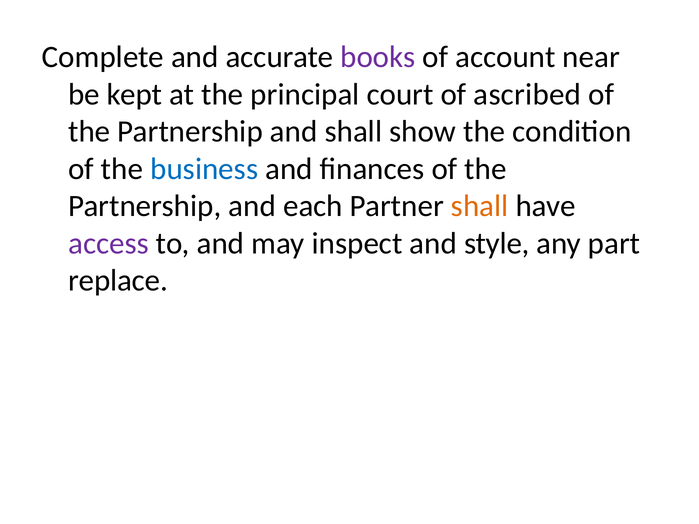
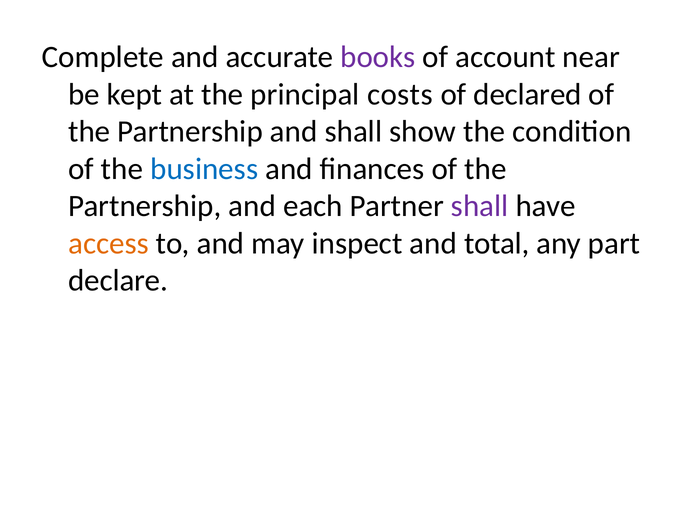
court: court -> costs (400, 94)
ascribed: ascribed -> declared (528, 94)
shall colour: orange -> purple (480, 206)
access colour: purple -> orange (109, 244)
style: style -> total (497, 244)
replace: replace -> declare (118, 281)
